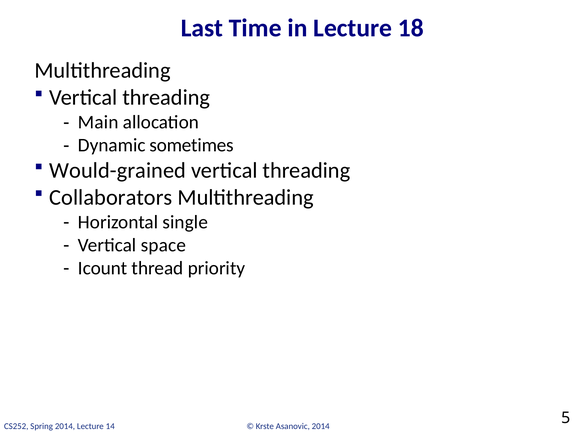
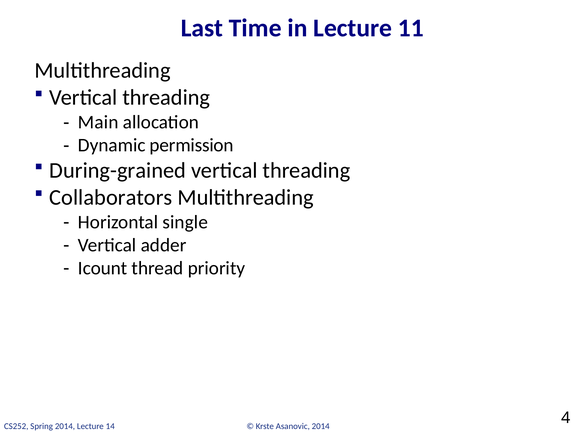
18: 18 -> 11 (411, 28)
sometimes: sometimes -> permission (192, 145)
Would-grained: Would-grained -> During-grained (118, 170)
space: space -> adder (164, 245)
5: 5 -> 4 (566, 418)
